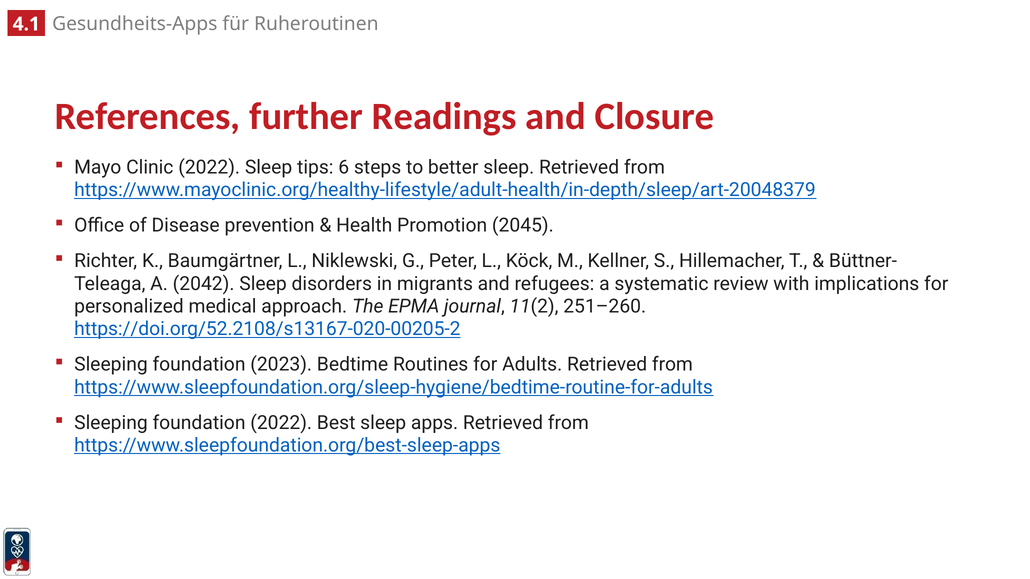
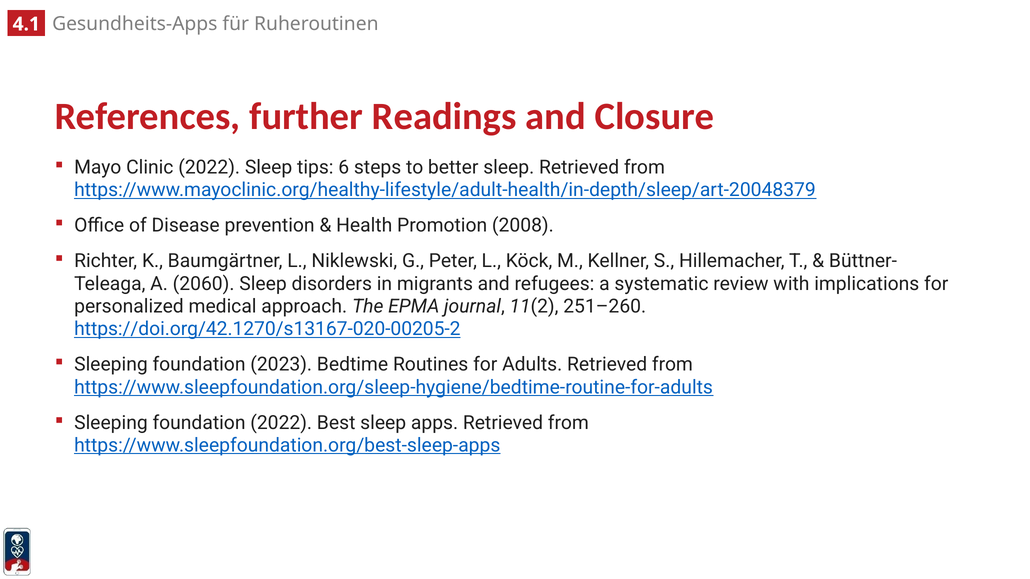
2045: 2045 -> 2008 (523, 226)
2042: 2042 -> 2060 (204, 284)
https://doi.org/52.2108/s13167-020-00205-2: https://doi.org/52.2108/s13167-020-00205-2 -> https://doi.org/42.1270/s13167-020-00205-2 (267, 329)
